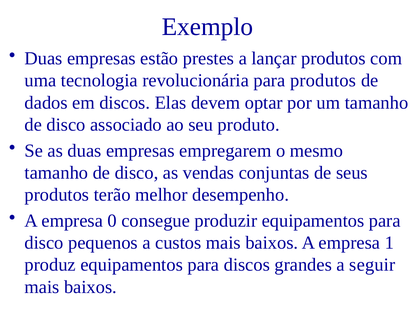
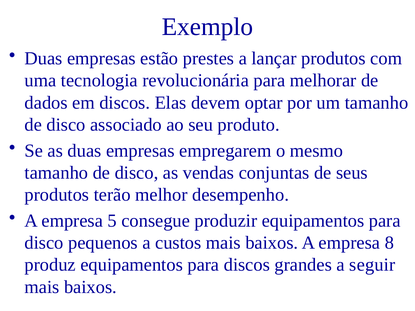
para produtos: produtos -> melhorar (323, 81)
0: 0 -> 5 (112, 221)
1: 1 -> 8 (389, 243)
